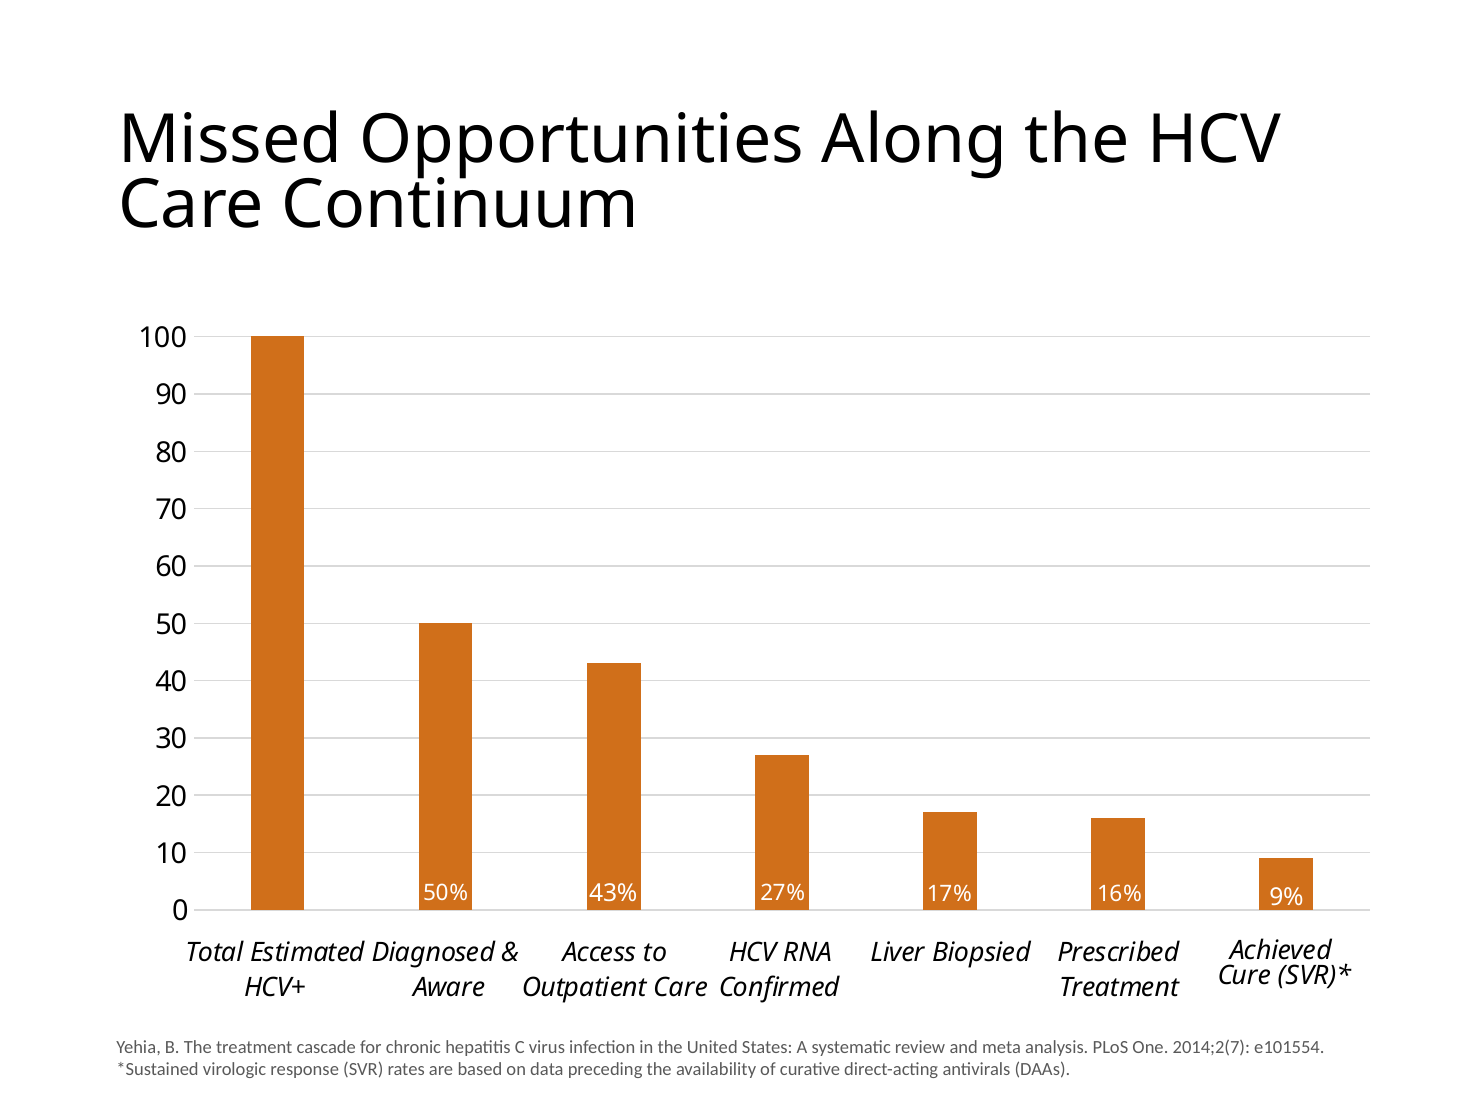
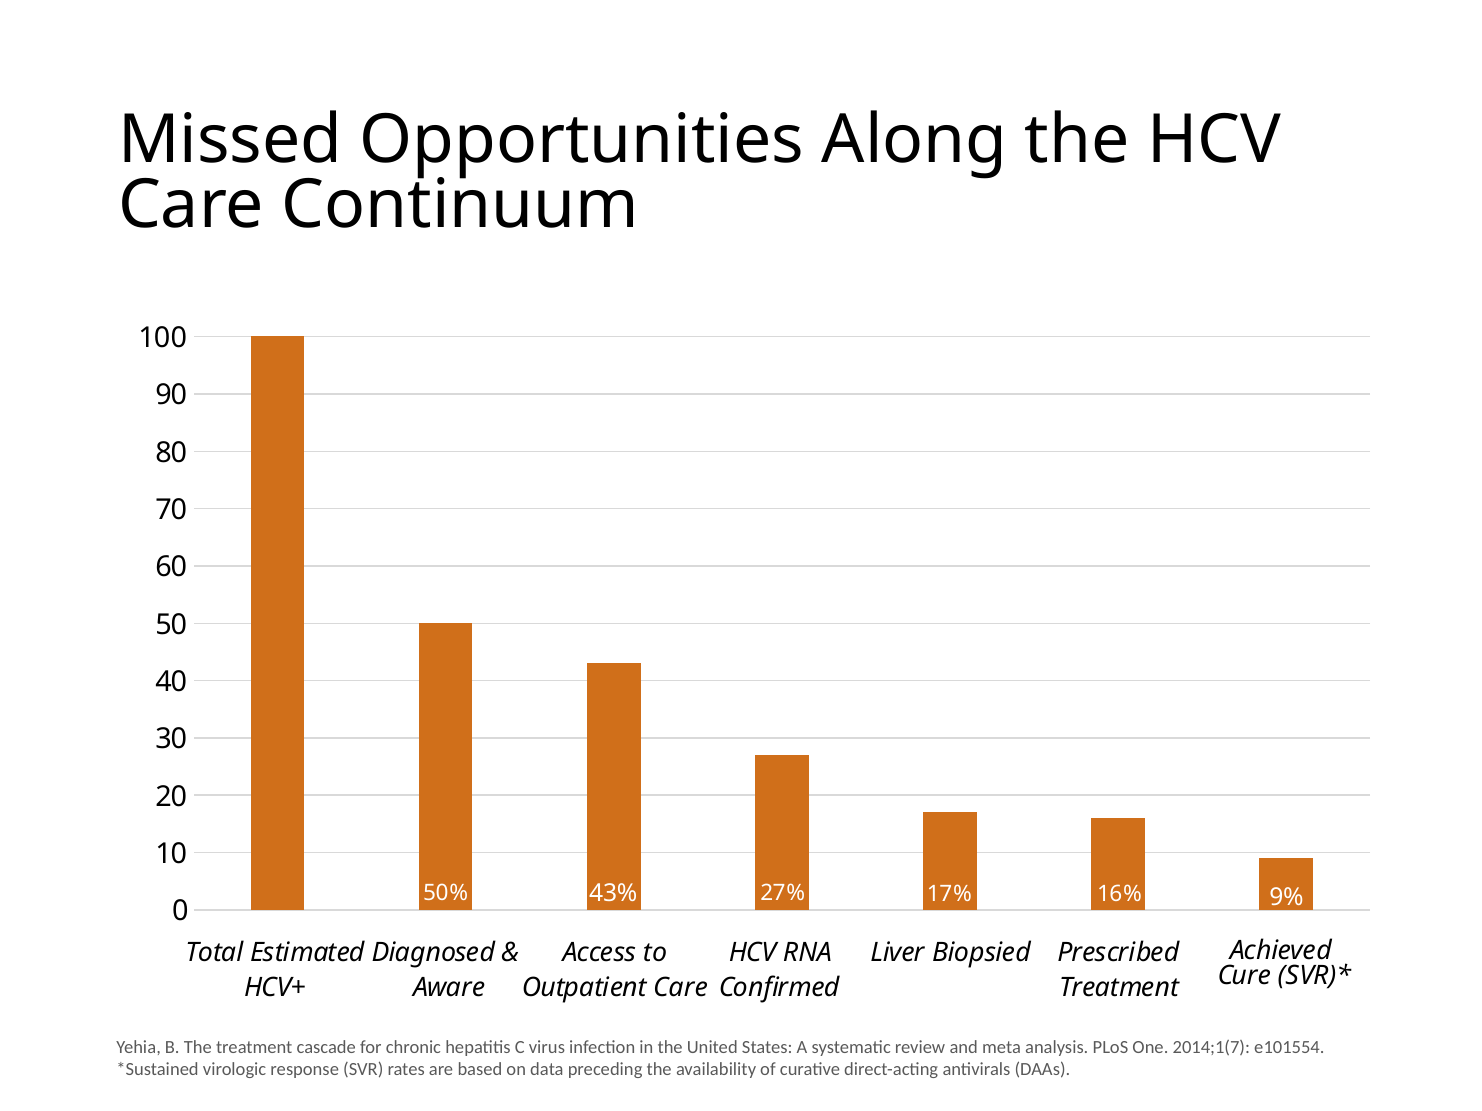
2014;2(7: 2014;2(7 -> 2014;1(7 (1211, 1047)
